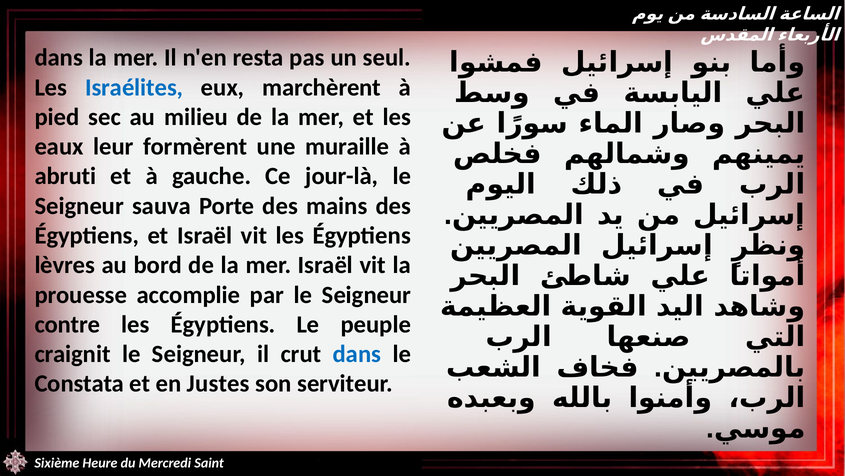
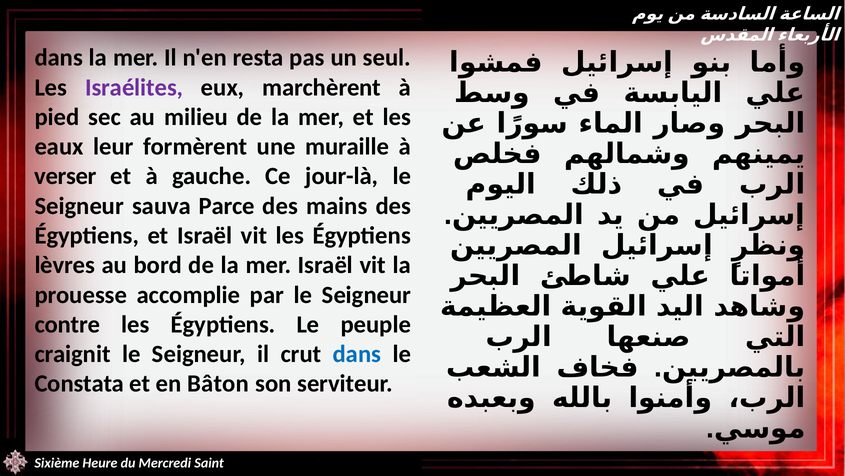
Israélites colour: blue -> purple (134, 87)
abruti: abruti -> verser (65, 176)
Porte: Porte -> Parce (227, 206)
Justes: Justes -> Bâton (218, 383)
